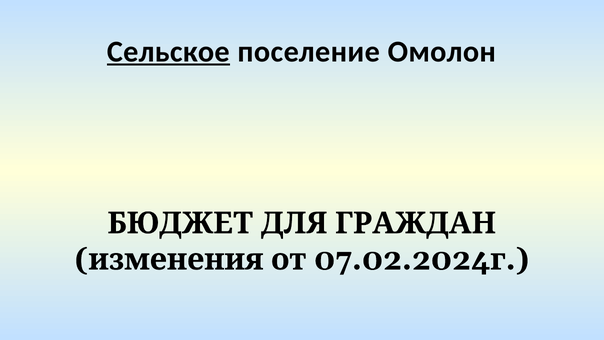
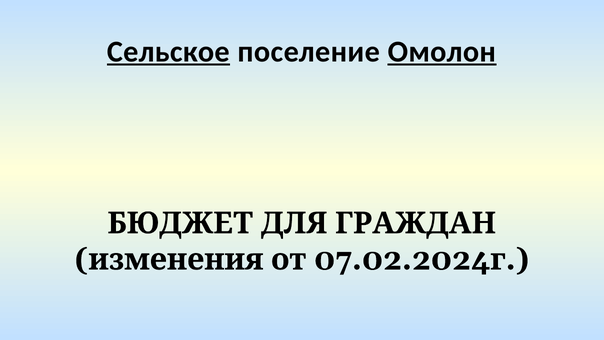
Омолон underline: none -> present (442, 52)
